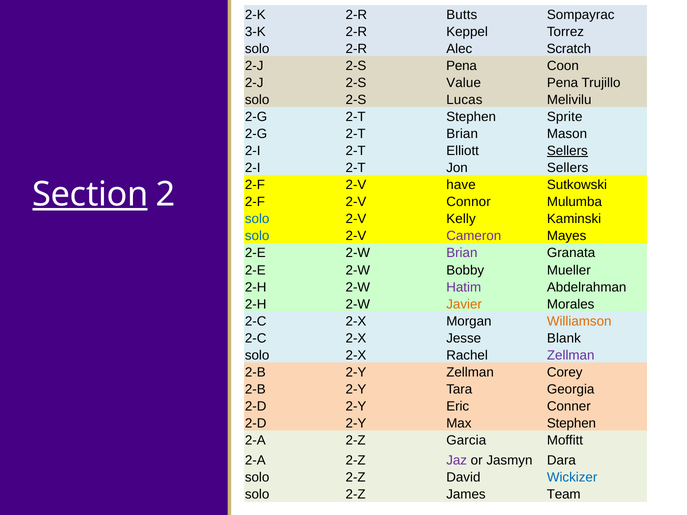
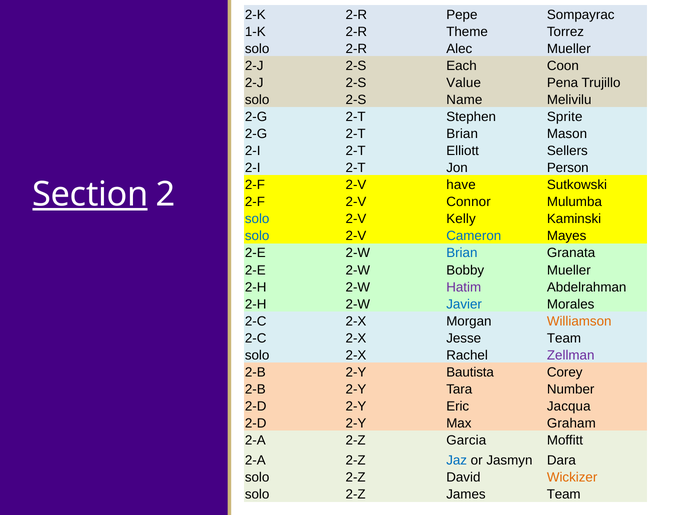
Butts: Butts -> Pepe (462, 15)
3-K: 3-K -> 1-K (255, 32)
Keppel: Keppel -> Theme (467, 32)
Alec Scratch: Scratch -> Mueller (569, 49)
2-S Pena: Pena -> Each (461, 66)
Lucas: Lucas -> Name (464, 100)
Sellers underline: present -> none (567, 151)
Jon Sellers: Sellers -> Person (568, 168)
Cameron colour: purple -> blue (474, 236)
Brian colour: purple -> blue (462, 253)
Javier colour: orange -> blue (464, 304)
Jesse Blank: Blank -> Team (564, 338)
2-Y Zellman: Zellman -> Bautista (470, 372)
Georgia: Georgia -> Number (571, 390)
Conner: Conner -> Jacqua (569, 407)
Max Stephen: Stephen -> Graham (571, 424)
Jaz colour: purple -> blue (457, 461)
Wickizer colour: blue -> orange (572, 478)
